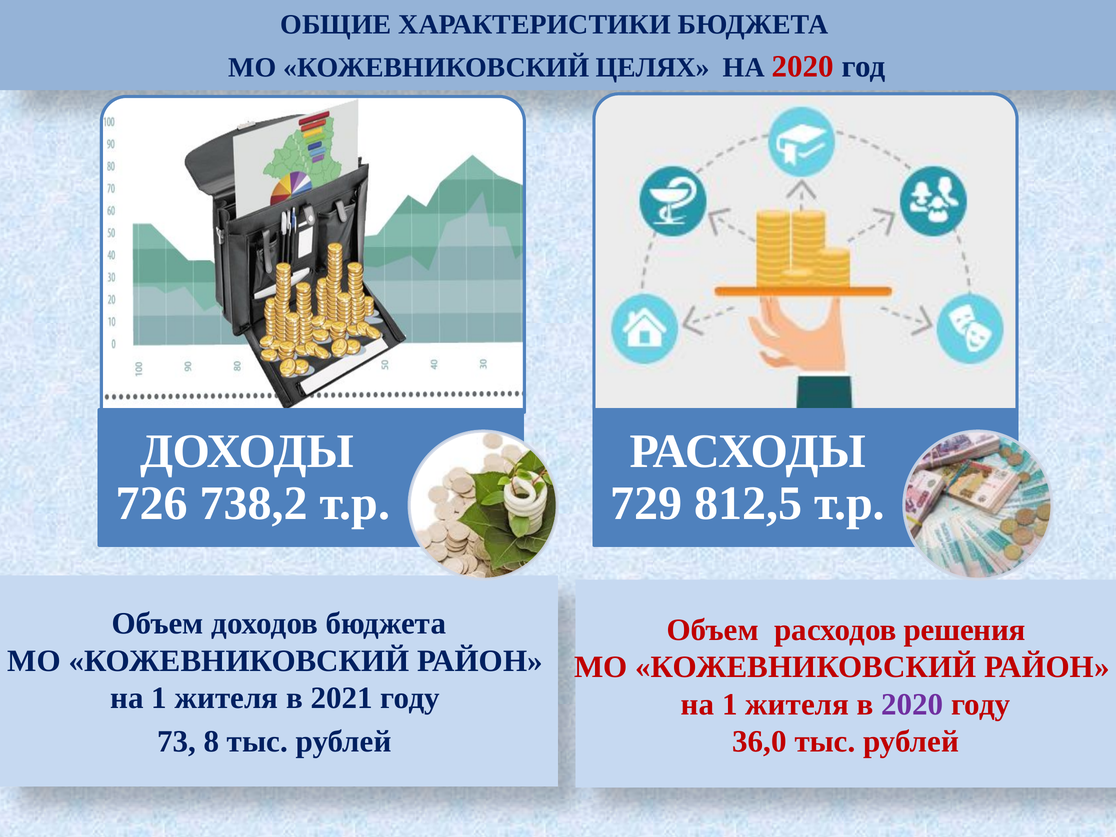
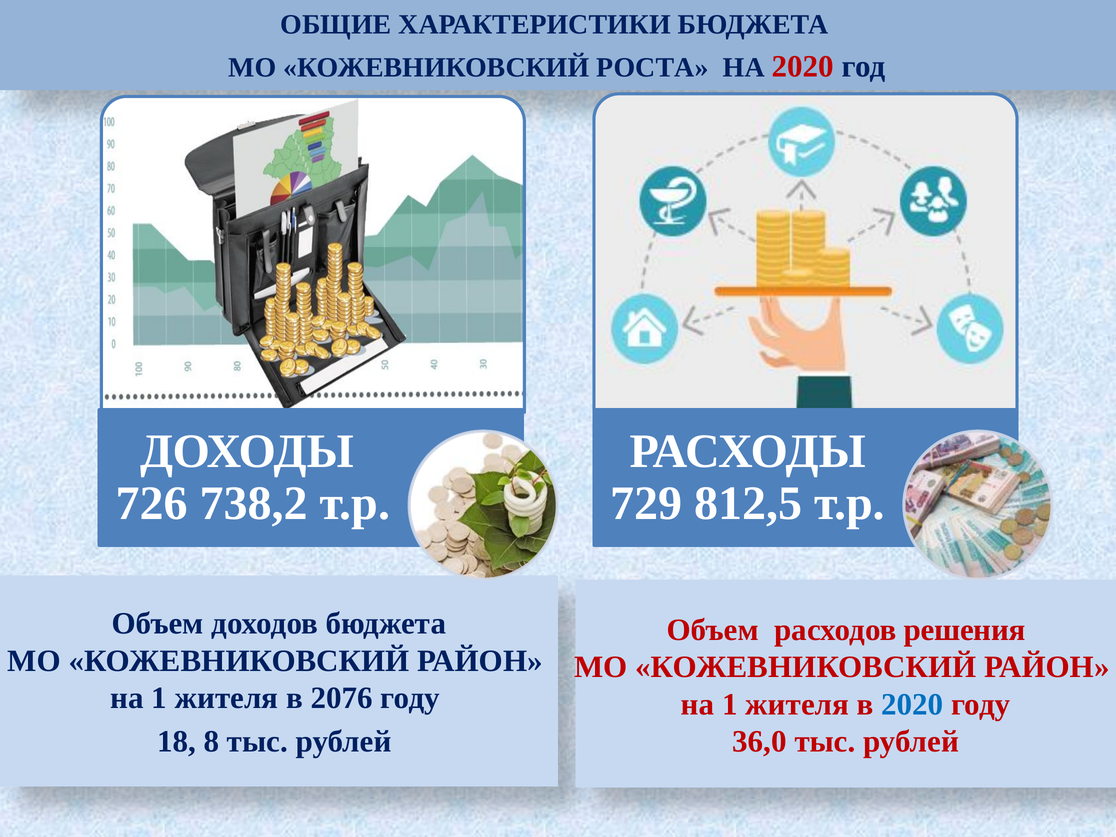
ЦЕЛЯХ: ЦЕЛЯХ -> РОСТА (653, 68)
2021: 2021 -> 2076 (342, 698)
2020 colour: purple -> blue (912, 704)
73: 73 -> 18 (176, 741)
